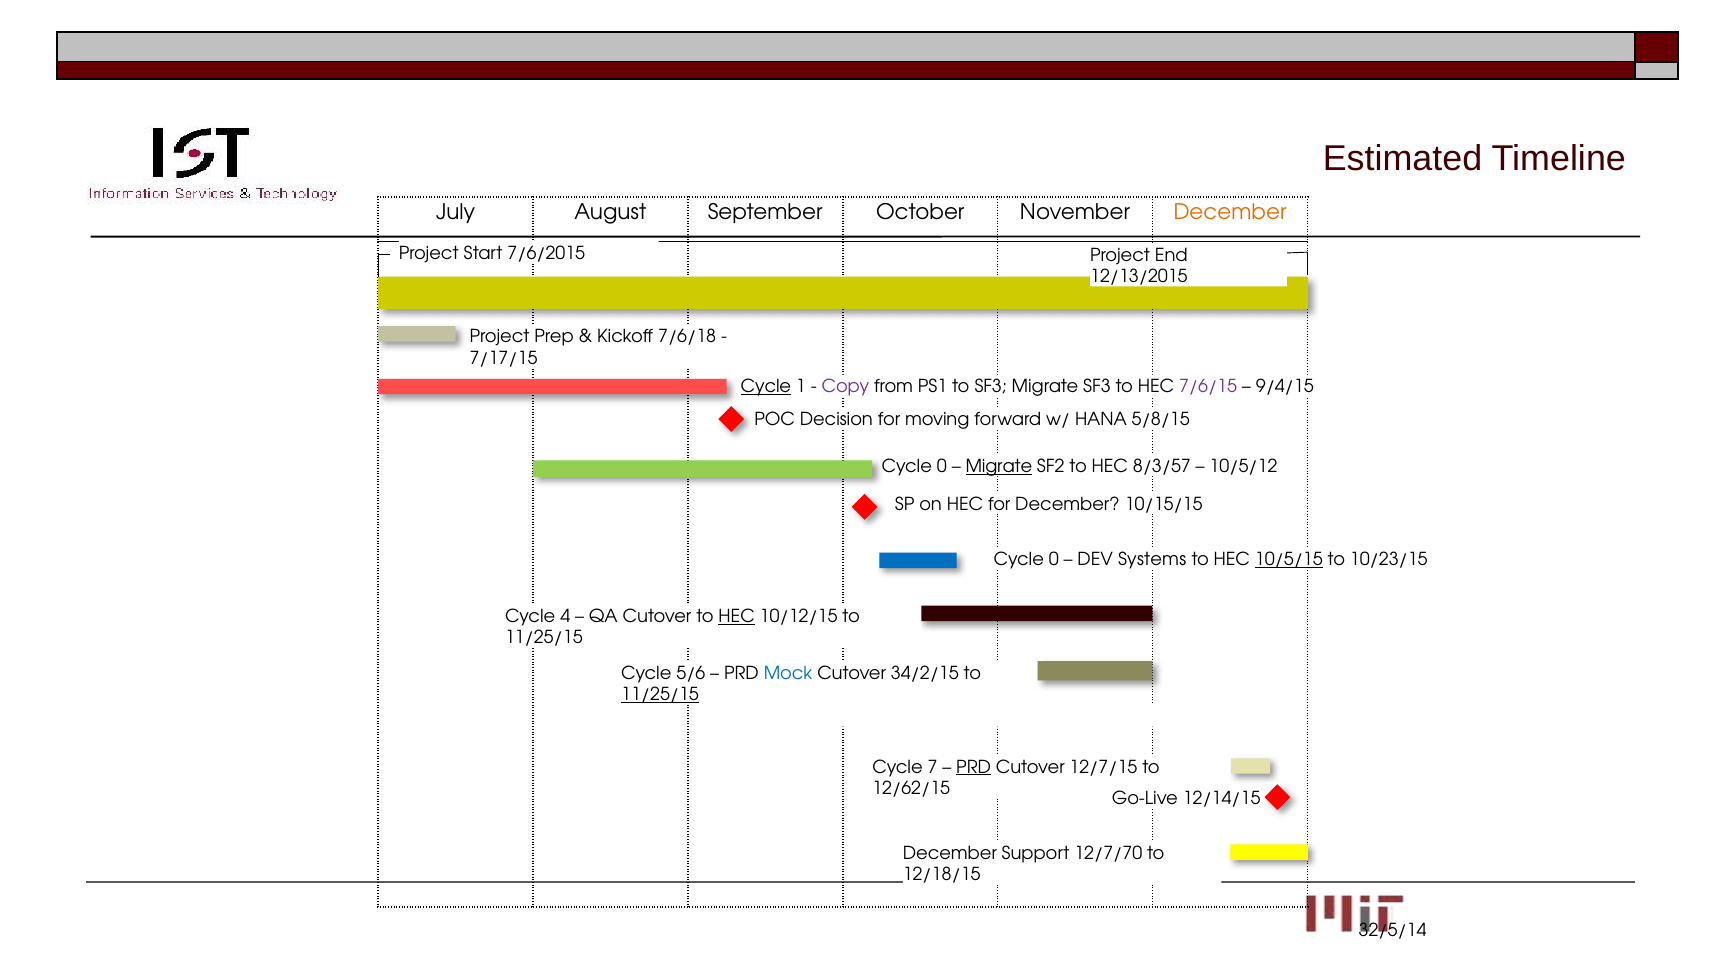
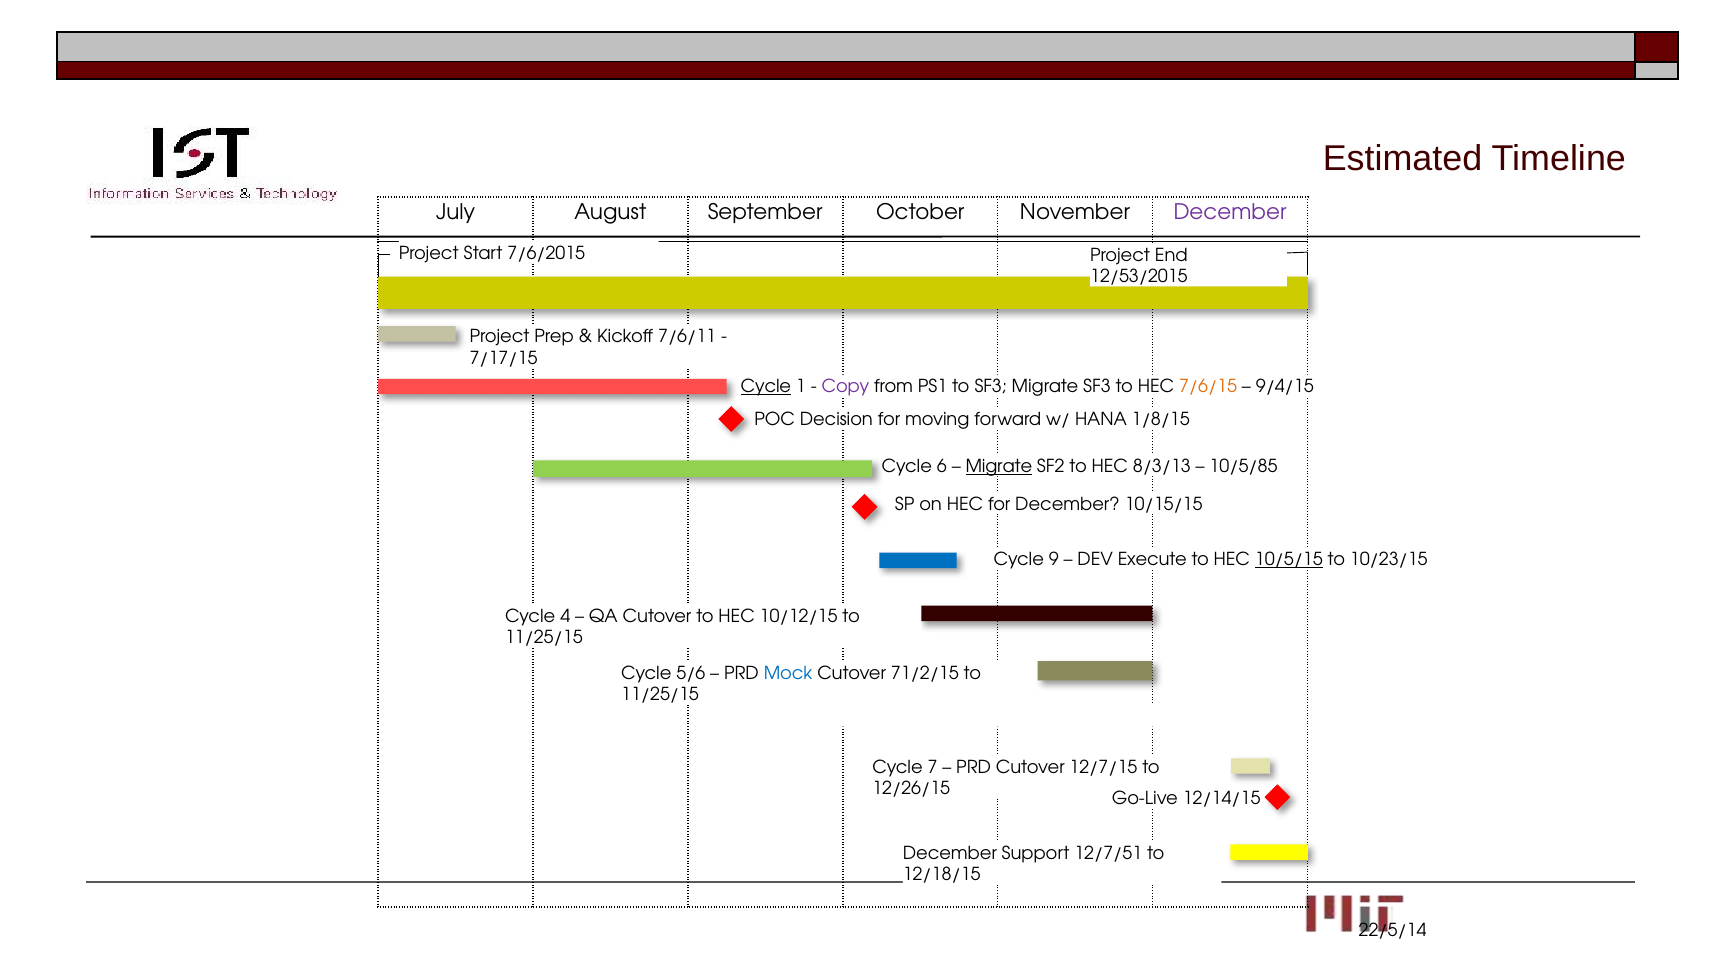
December colour: orange -> purple (1230, 212)
12/13/2015: 12/13/2015 -> 12/53/2015 (1139, 277)
7/6/18: 7/6/18 -> 7/6/11 (687, 337)
7/6/15 colour: purple -> orange (1208, 387)
5/8/15: 5/8/15 -> 1/8/15 (1161, 420)
0: 0 -> 6 (942, 467)
8/3/57: 8/3/57 -> 8/3/13 (1162, 467)
10/5/12: 10/5/12 -> 10/5/85 (1244, 467)
0: 0 -> 9 (1054, 560)
Systems: Systems -> Execute (1152, 560)
HEC underline: present -> none (737, 617)
34/2/15: 34/2/15 -> 71/2/15 (925, 673)
11/25/15 underline: present -> none (660, 695)
PRD underline: present -> none (974, 767)
12/62/15: 12/62/15 -> 12/26/15 (911, 789)
12/7/70: 12/7/70 -> 12/7/51 (1108, 853)
32/5/14: 32/5/14 -> 22/5/14 (1393, 931)
